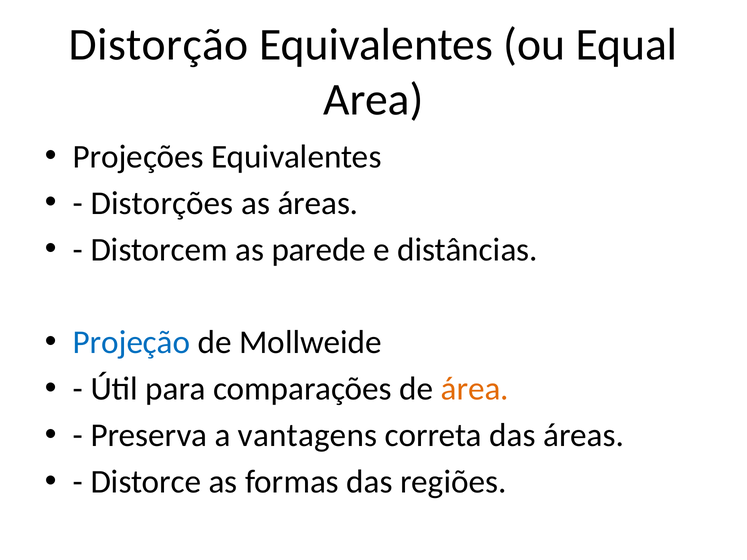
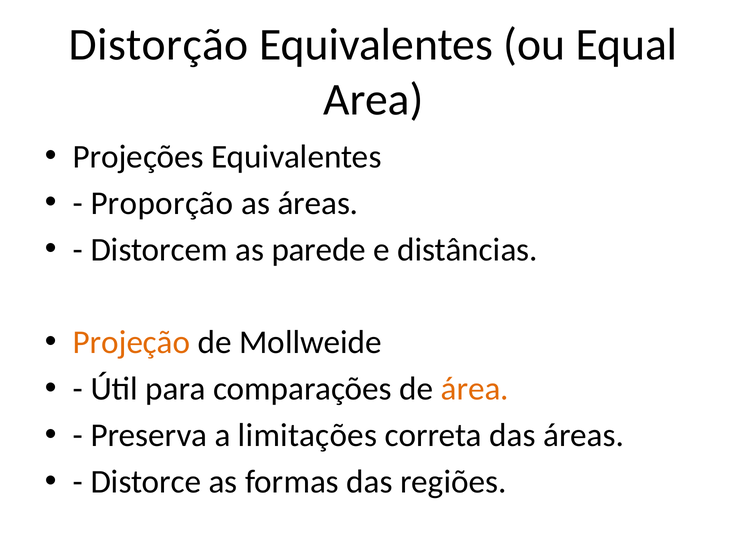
Distorções: Distorções -> Proporção (162, 203)
Projeção colour: blue -> orange (132, 343)
vantagens: vantagens -> limitações (308, 436)
